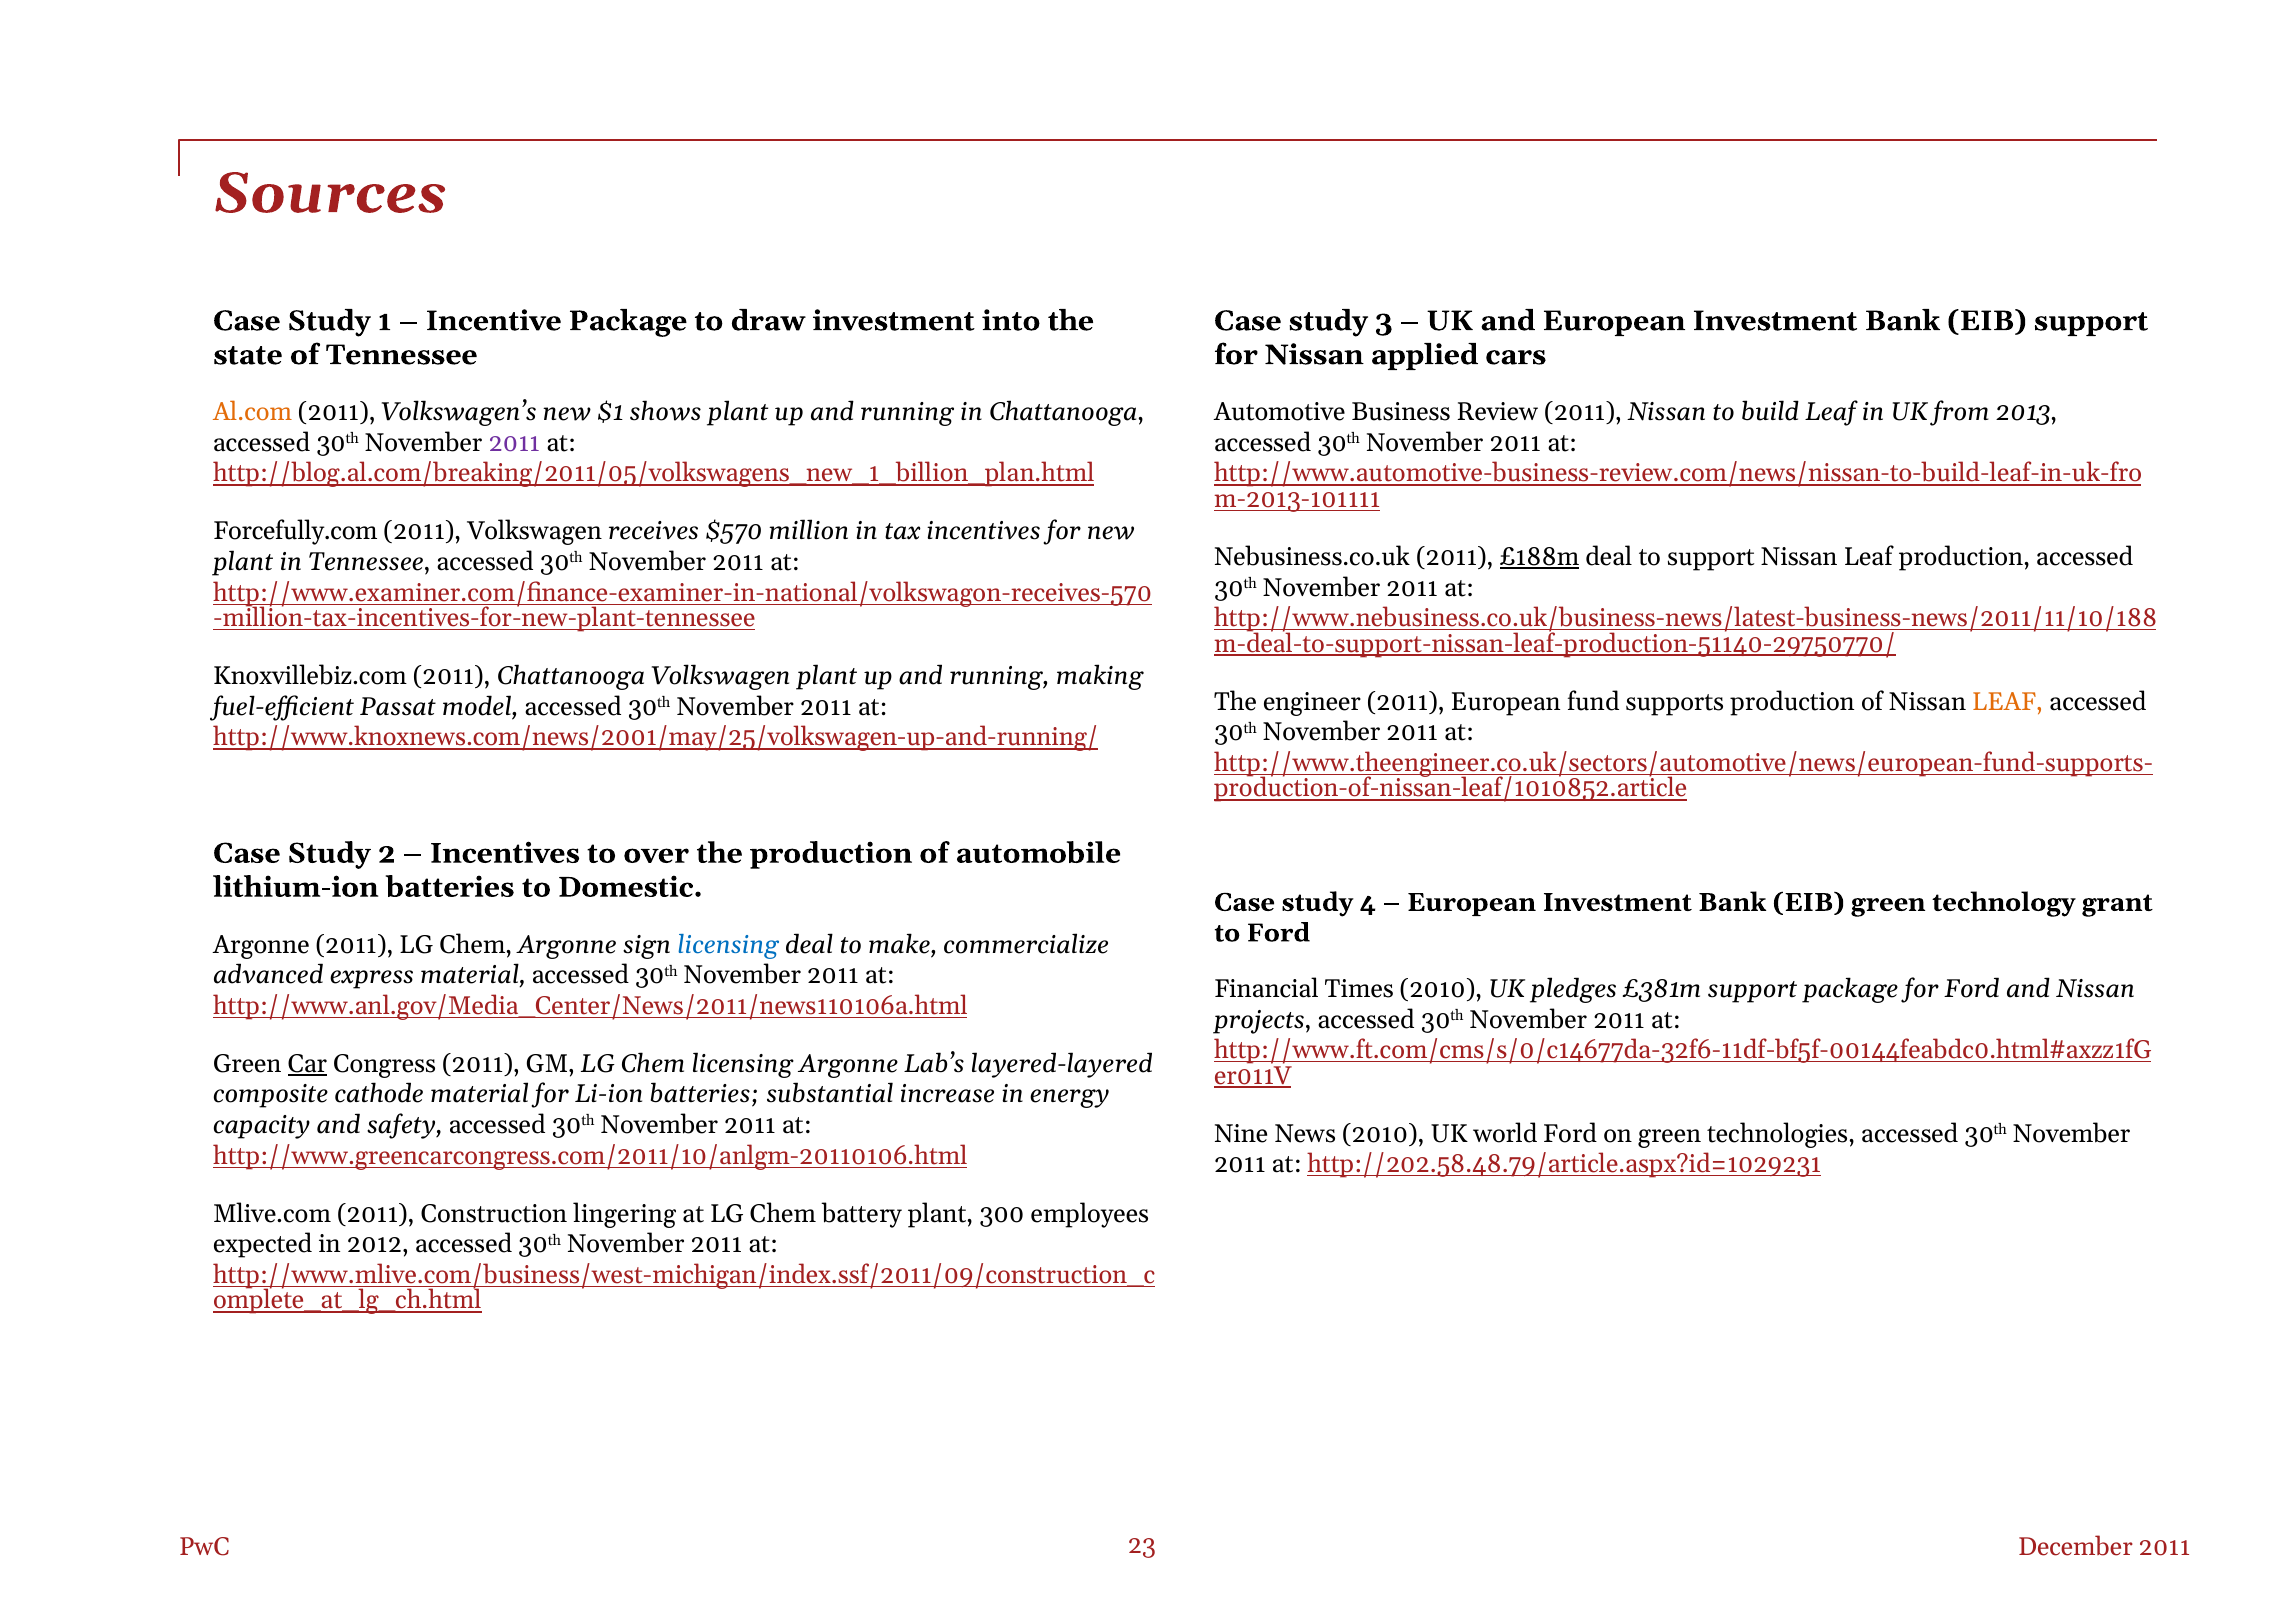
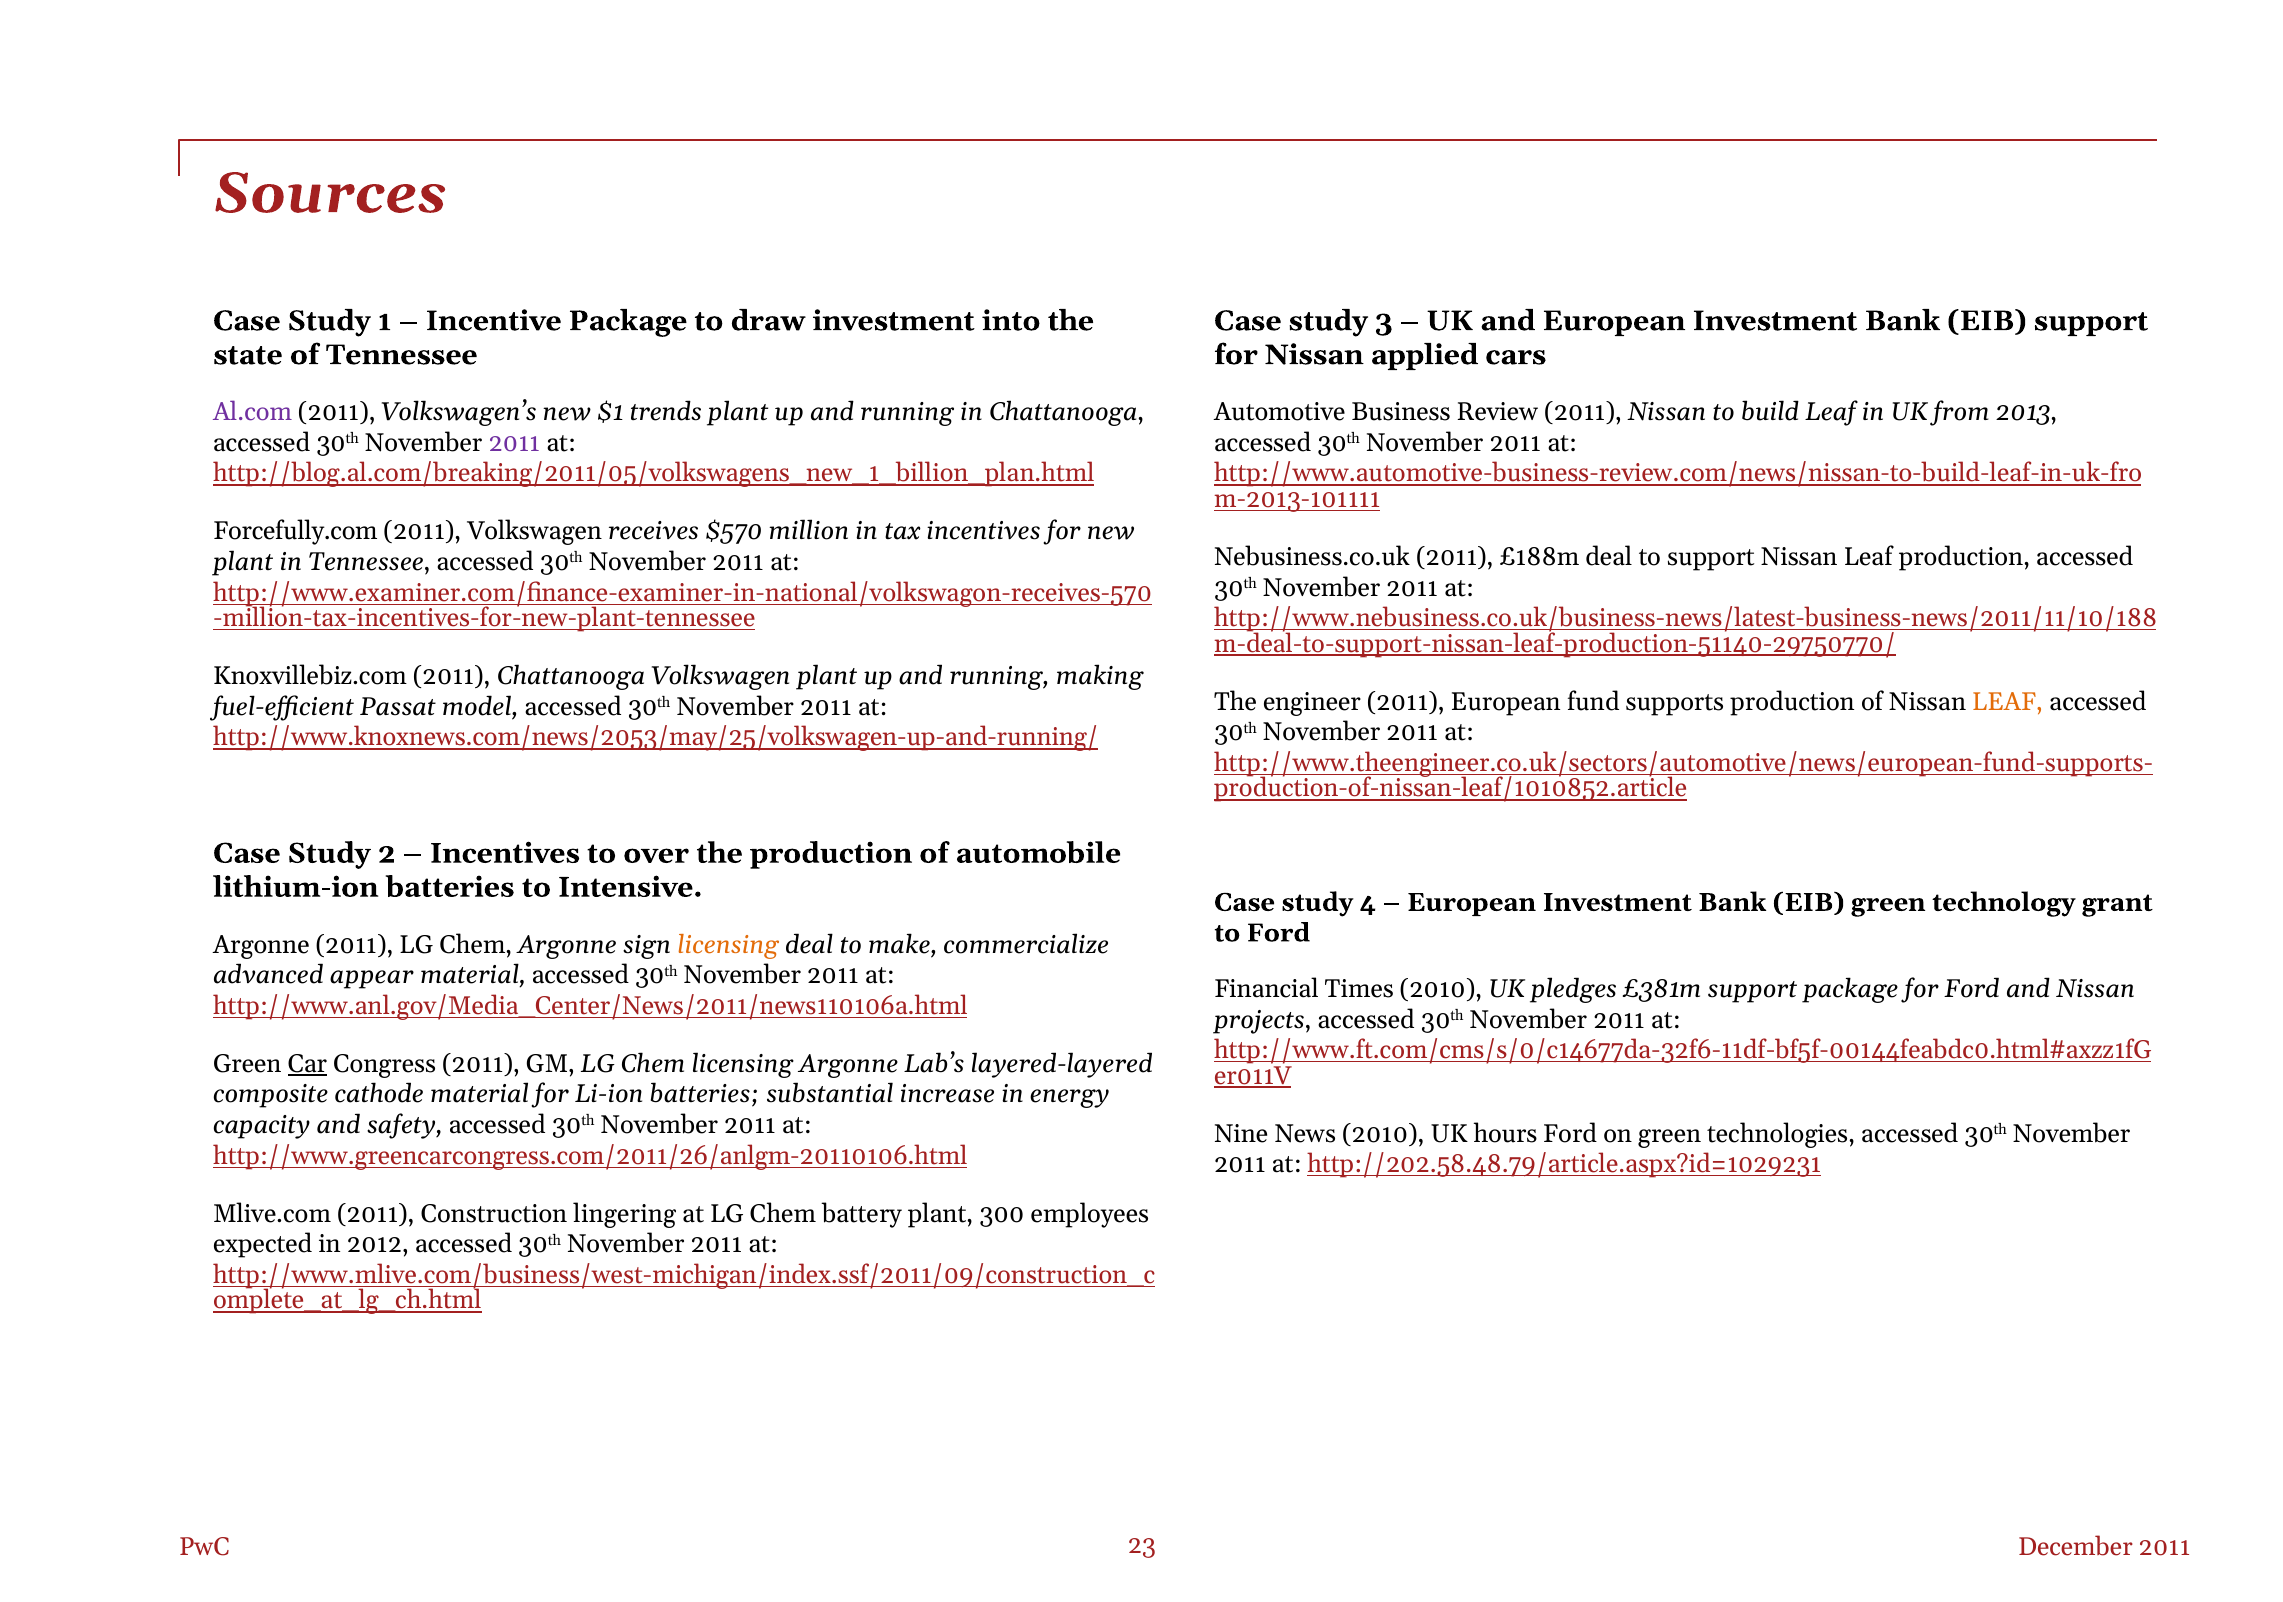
Al.com colour: orange -> purple (253, 412)
shows: shows -> trends (666, 412)
£188m underline: present -> none (1539, 557)
http://www.knoxnews.com/news/2001/may/25/volkswagen-up-and-running/: http://www.knoxnews.com/news/2001/may/25/volkswagen-up-and-running/ -> http://www.knoxnews.com/news/2053/may/25/volkswagen-up-and-running/ (656, 737)
Domestic: Domestic -> Intensive (630, 887)
licensing colour: blue -> orange (728, 945)
express: express -> appear (372, 975)
world: world -> hours (1505, 1134)
http://www.greencarcongress.com/2011/10/anlgm-20110106.html: http://www.greencarcongress.com/2011/10/anlgm-20110106.html -> http://www.greencarcongress.com/2011/26/anlgm-20110106.html (590, 1156)
